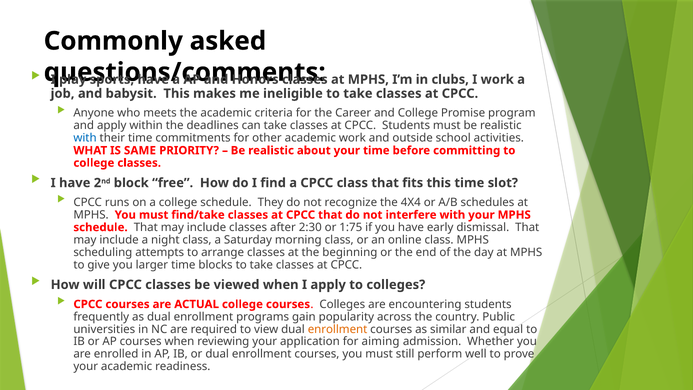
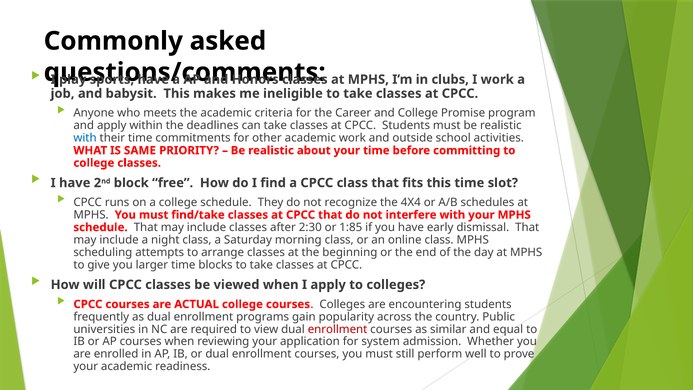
1:75: 1:75 -> 1:85 (351, 227)
enrollment colour: orange -> red (338, 329)
aiming: aiming -> system (381, 341)
